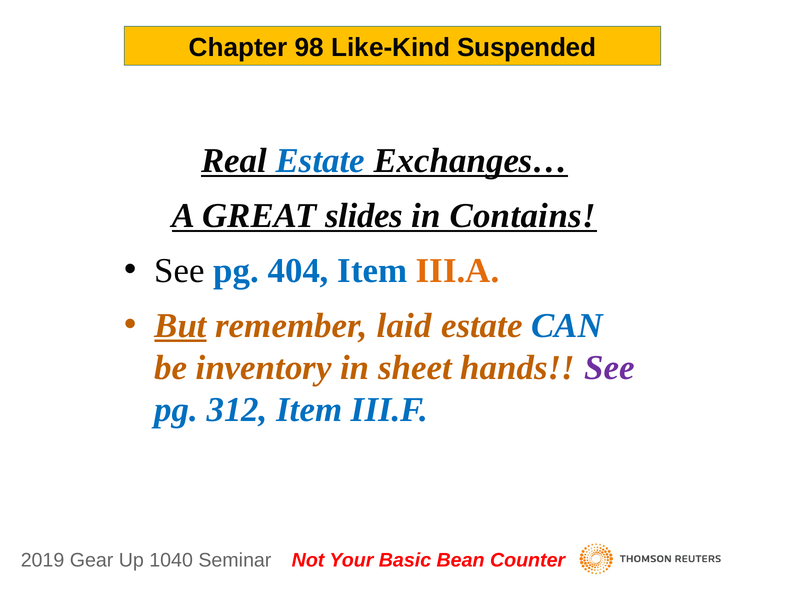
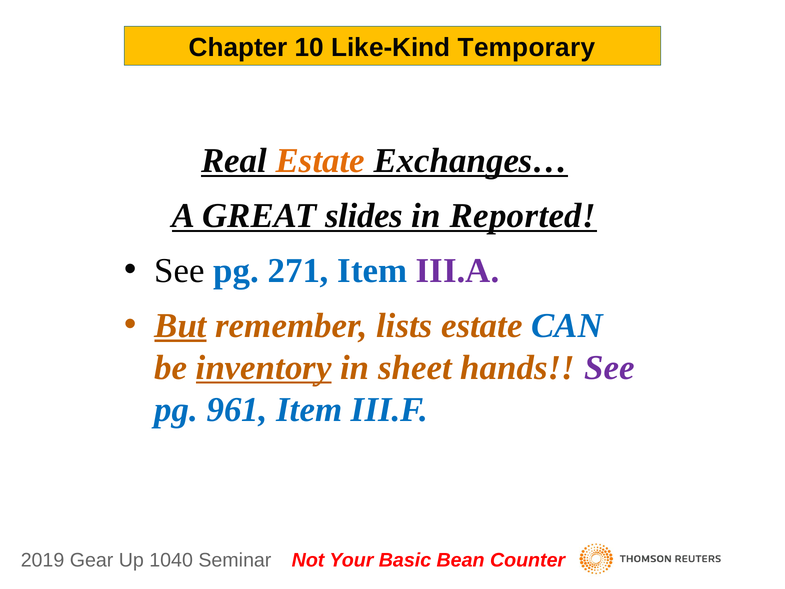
98: 98 -> 10 (309, 48)
Suspended: Suspended -> Temporary (526, 48)
Estate colour: blue -> orange (320, 161)
Contains: Contains -> Reported (523, 216)
404: 404 -> 271 (298, 271)
III.A colour: orange -> purple (458, 271)
laid: laid -> lists (404, 326)
inventory underline: none -> present (264, 367)
312: 312 -> 961 (237, 409)
